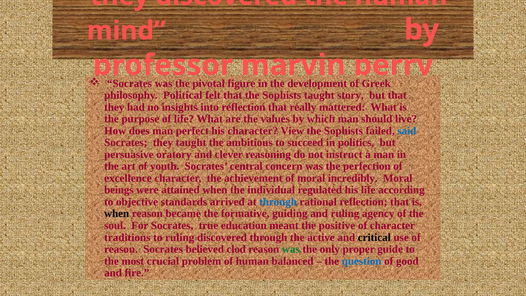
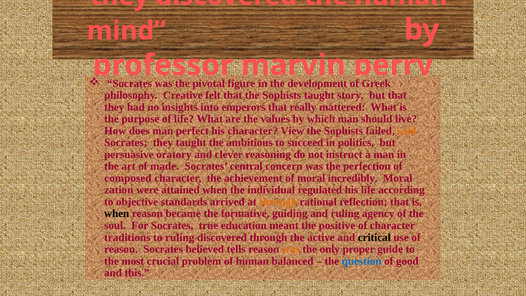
Political: Political -> Creative (183, 95)
into reflection: reflection -> emperors (243, 107)
said colour: blue -> orange (407, 131)
youth: youth -> made (165, 166)
excellence: excellence -> composed (128, 178)
beings: beings -> zation (119, 190)
through colour: blue -> orange (278, 202)
clod: clod -> tells (236, 249)
was colour: green -> orange (291, 249)
fire: fire -> this (137, 273)
